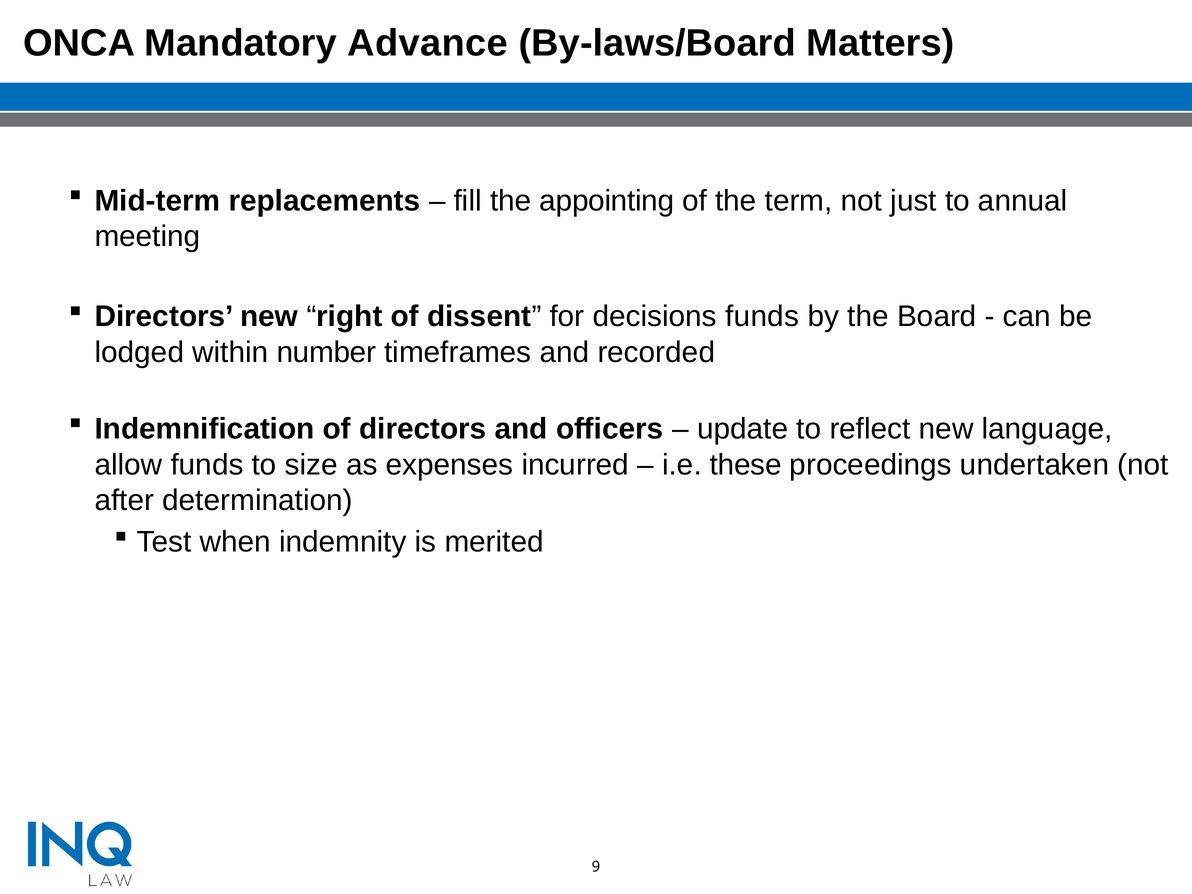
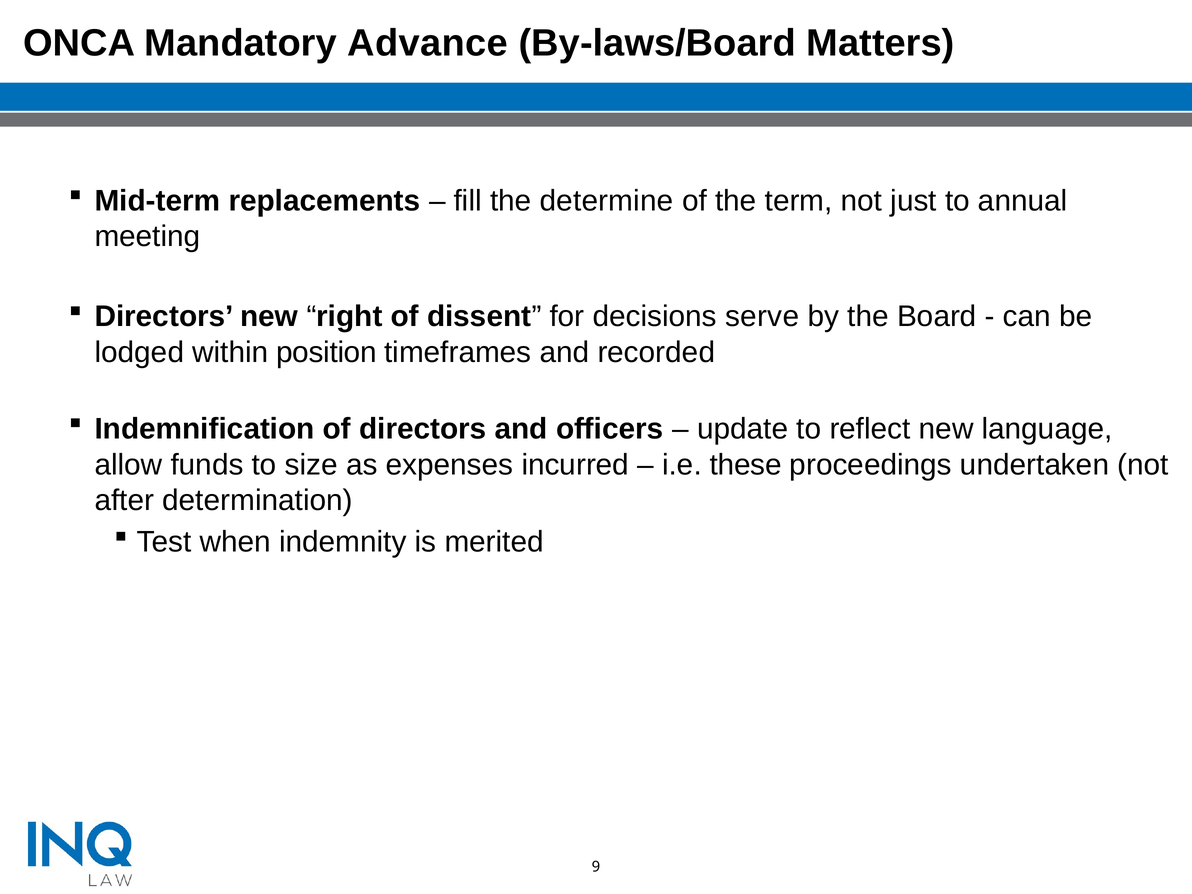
appointing: appointing -> determine (607, 201)
decisions funds: funds -> serve (762, 317)
number: number -> position (326, 352)
